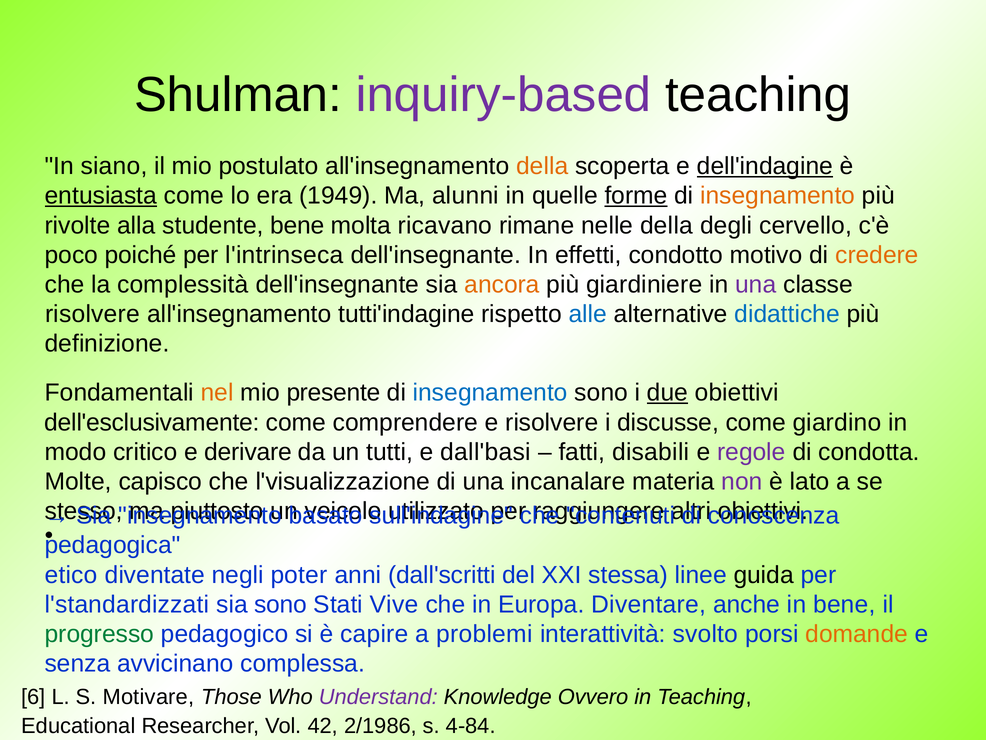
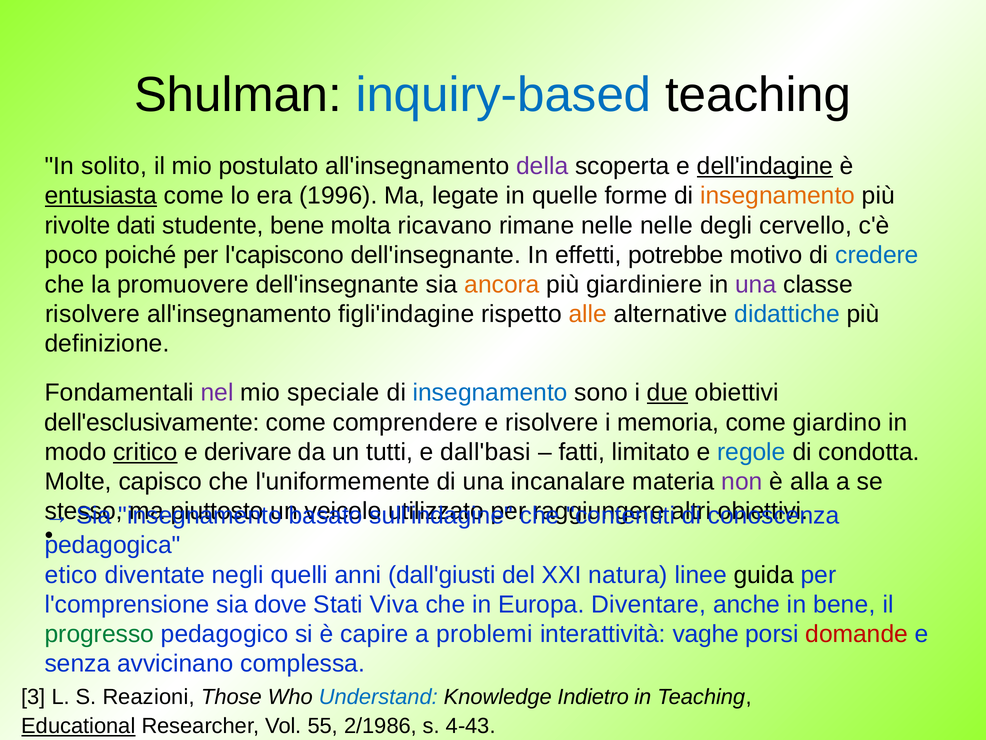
inquiry-based colour: purple -> blue (504, 95)
siano: siano -> solito (114, 166)
della colour: orange -> purple (542, 166)
1949: 1949 -> 1996 (338, 196)
alunni: alunni -> legate (466, 196)
forme underline: present -> none (636, 196)
alla: alla -> dati (136, 225)
nelle della: della -> nelle (667, 225)
l'intrinseca: l'intrinseca -> l'capiscono (285, 255)
condotto: condotto -> potrebbe (676, 255)
credere colour: orange -> blue (877, 255)
complessità: complessità -> promuovere (183, 284)
tutti'indagine: tutti'indagine -> figli'indagine (406, 314)
alle colour: blue -> orange (588, 314)
nel colour: orange -> purple (217, 393)
presente: presente -> speciale (333, 393)
discusse: discusse -> memoria (668, 422)
critico underline: none -> present (145, 452)
disabili: disabili -> limitato (651, 452)
regole colour: purple -> blue (751, 452)
l'visualizzazione: l'visualizzazione -> l'uniformemente (343, 481)
lato: lato -> alla (810, 481)
poter: poter -> quelli (299, 574)
dall'scritti: dall'scritti -> dall'giusti (442, 574)
stessa: stessa -> natura (628, 574)
l'standardizzati: l'standardizzati -> l'comprensione (127, 604)
sia sono: sono -> dove (281, 604)
Vive: Vive -> Viva (394, 604)
svolto: svolto -> vaghe (706, 634)
domande colour: orange -> red (857, 634)
6: 6 -> 3 (33, 697)
Motivare: Motivare -> Reazioni (149, 697)
Understand colour: purple -> blue (378, 697)
Ovvero: Ovvero -> Indietro (593, 697)
Educational underline: none -> present (78, 726)
42: 42 -> 55 (323, 726)
4-84: 4-84 -> 4-43 (471, 726)
